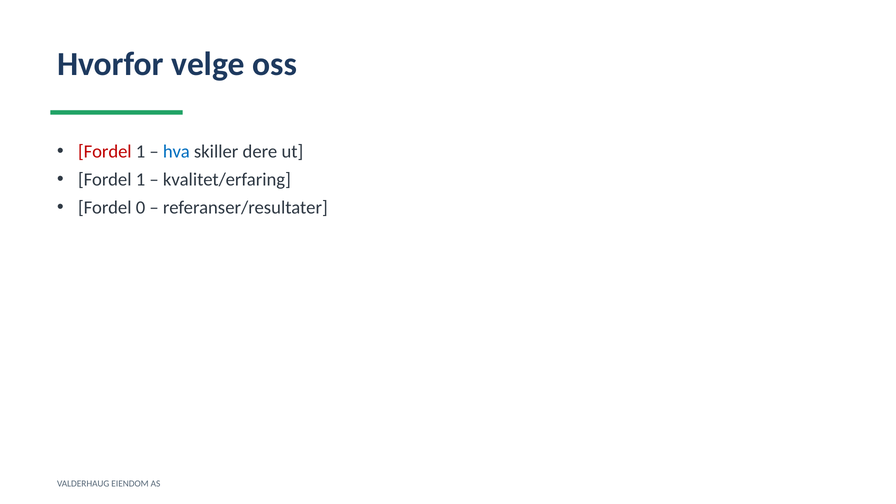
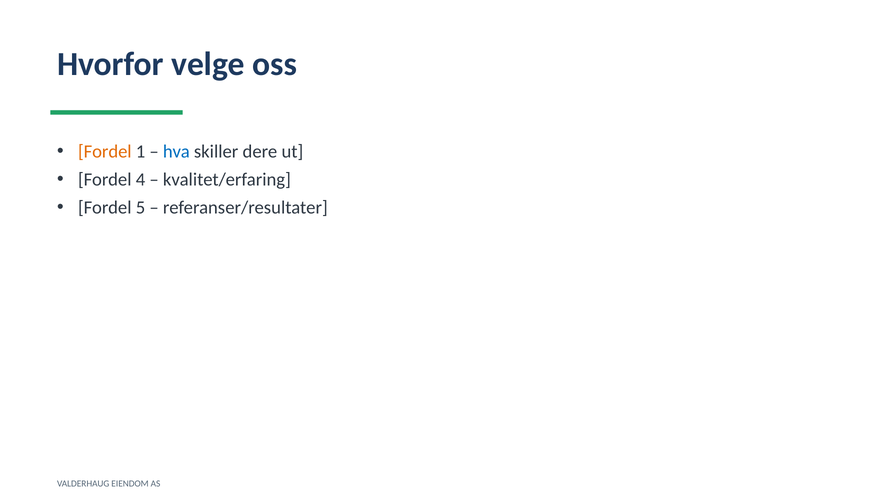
Fordel colour: red -> orange (105, 152)
1: 1 -> 4 (141, 180)
0: 0 -> 5 (141, 208)
